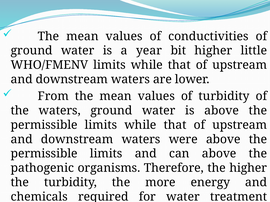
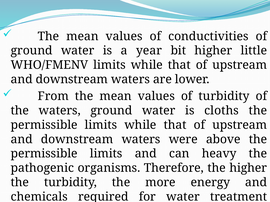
is above: above -> cloths (222, 111)
can above: above -> heavy (219, 154)
